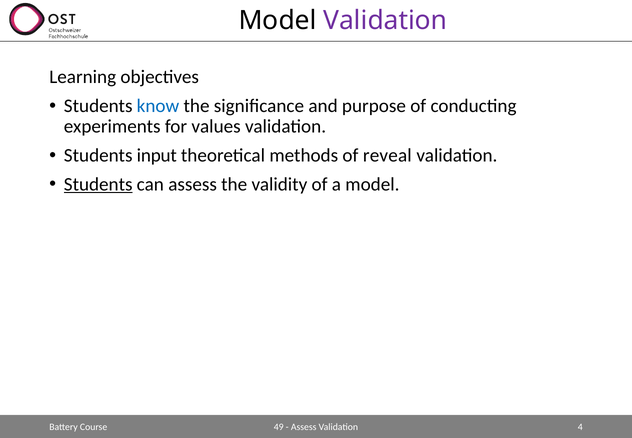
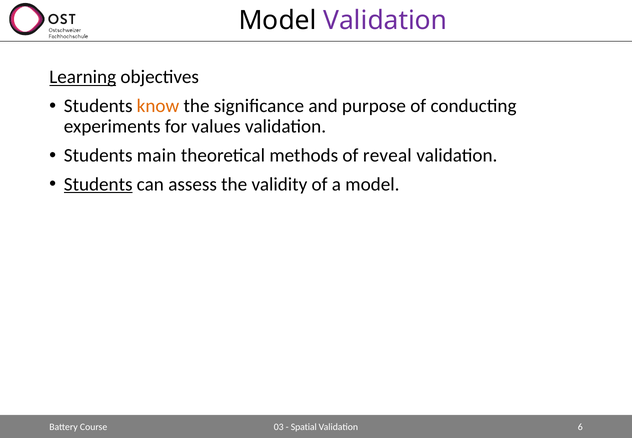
Learning underline: none -> present (83, 77)
know colour: blue -> orange (158, 106)
input: input -> main (157, 155)
49: 49 -> 03 (279, 427)
Assess: Assess -> Spatial (304, 427)
4: 4 -> 6 (580, 427)
